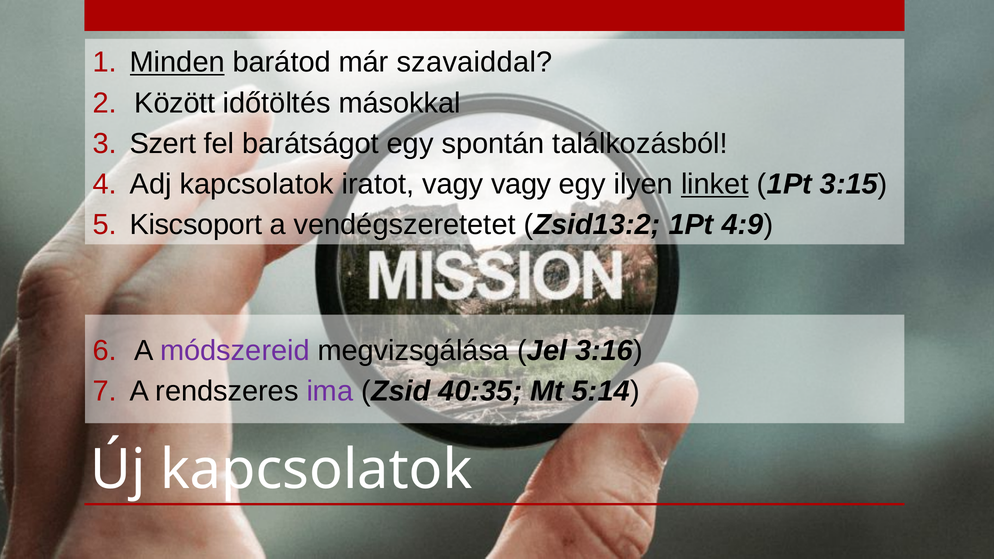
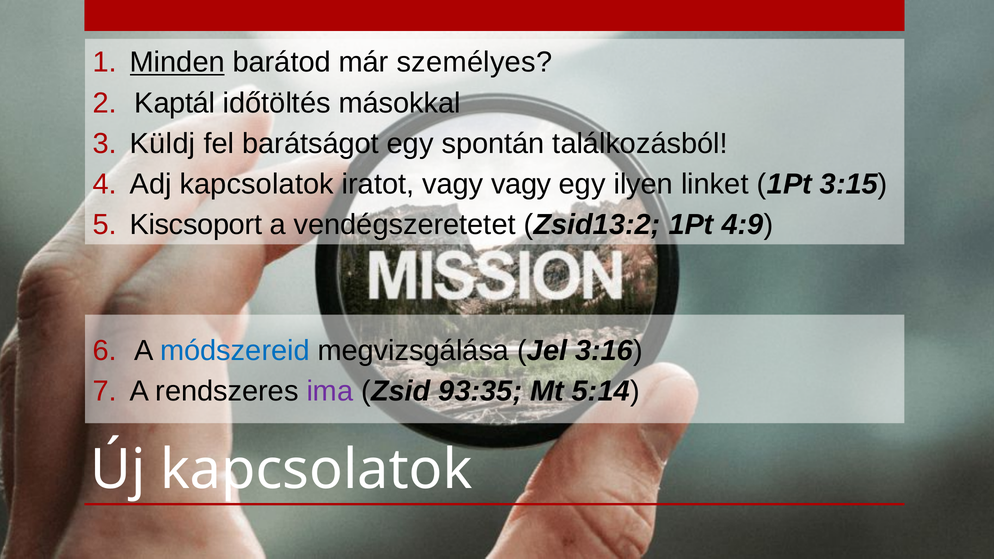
szavaiddal: szavaiddal -> személyes (474, 62)
Között: Között -> Kaptál (175, 103)
Szert: Szert -> Küldj (163, 144)
linket underline: present -> none (715, 184)
módszereid colour: purple -> blue (235, 351)
40:35: 40:35 -> 93:35 (480, 391)
